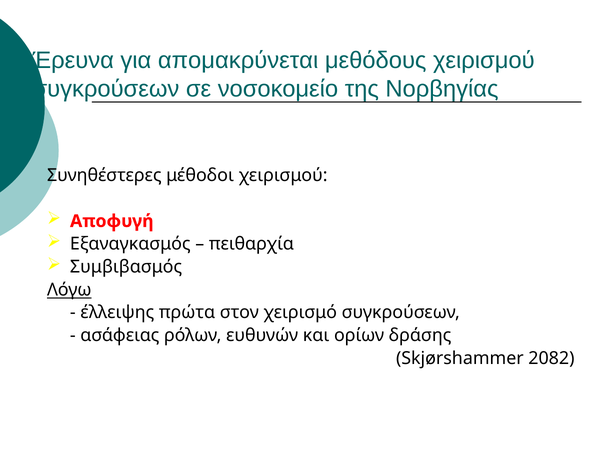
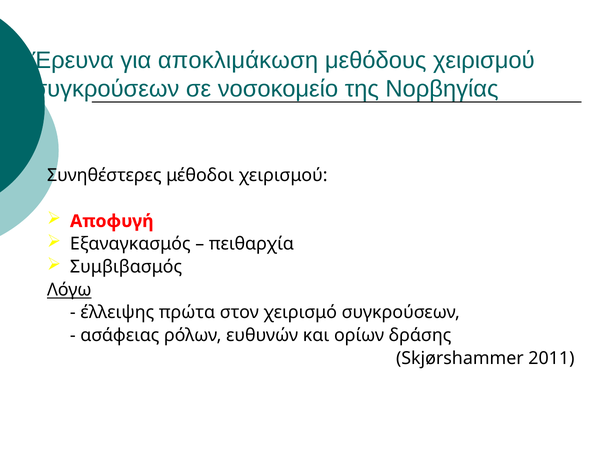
απομακρύνεται: απομακρύνεται -> αποκλιμάκωση (238, 61)
2082: 2082 -> 2011 (551, 358)
